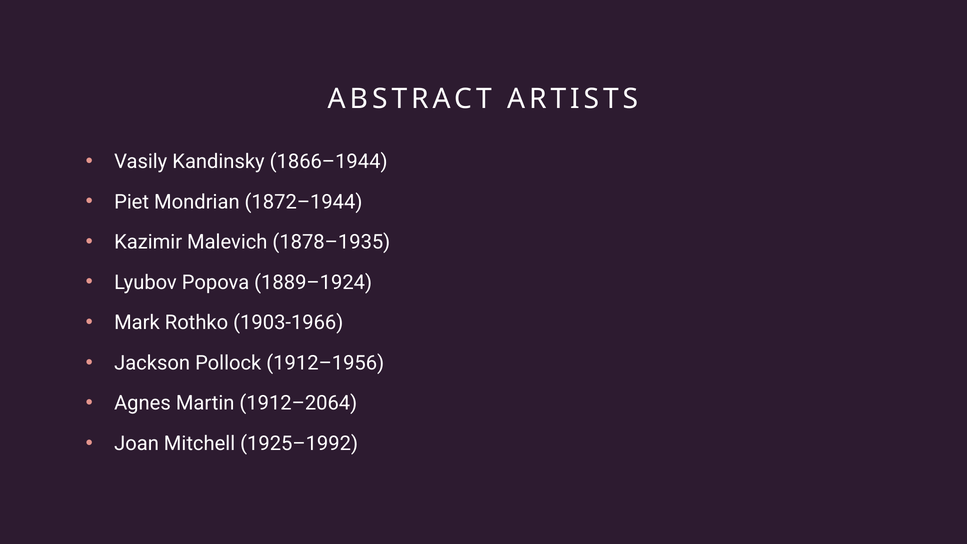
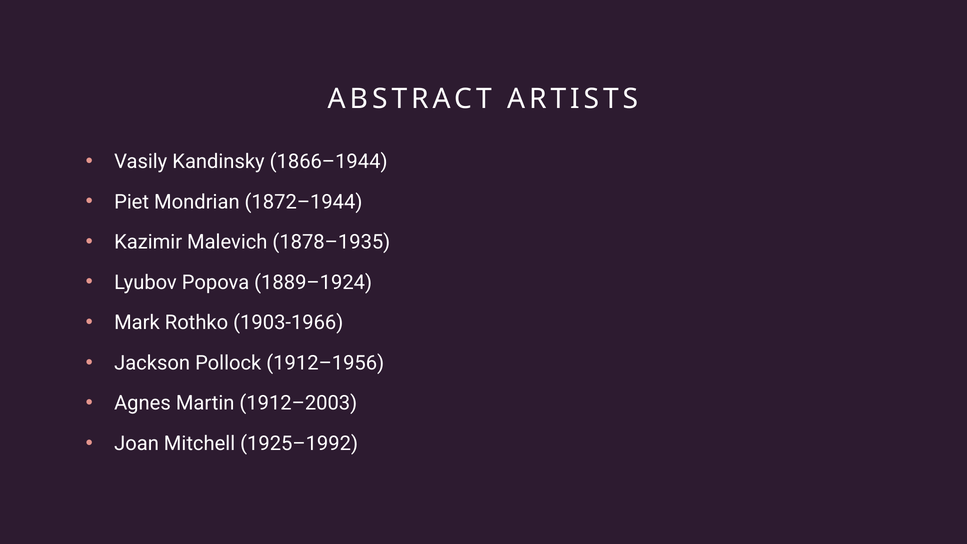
1912–2064: 1912–2064 -> 1912–2003 (298, 403)
